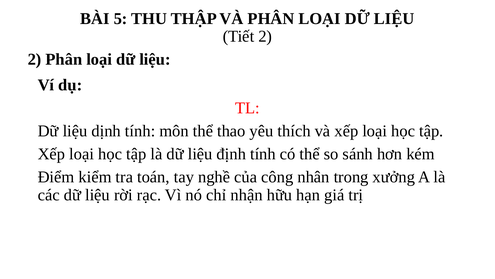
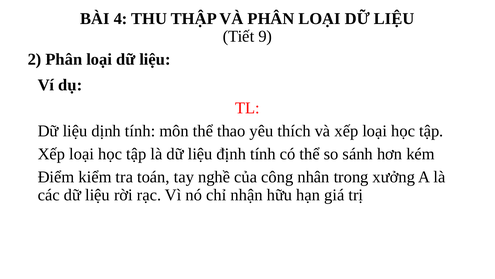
5: 5 -> 4 (121, 19)
Tiết 2: 2 -> 9 (265, 36)
